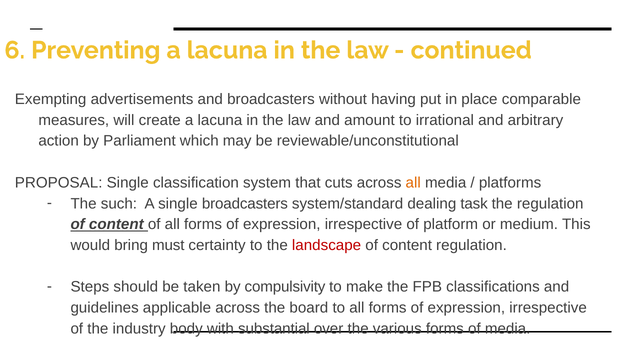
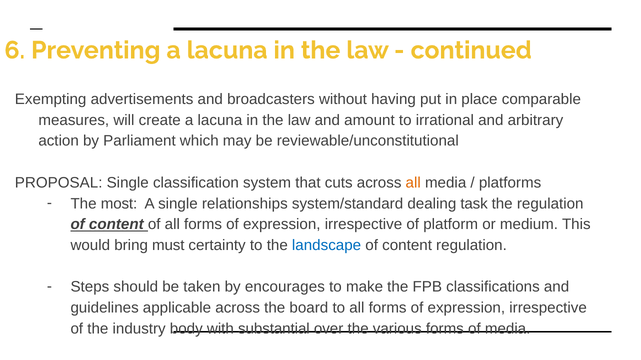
such: such -> most (119, 204)
single broadcasters: broadcasters -> relationships (245, 204)
landscape colour: red -> blue (327, 246)
compulsivity: compulsivity -> encourages (285, 287)
